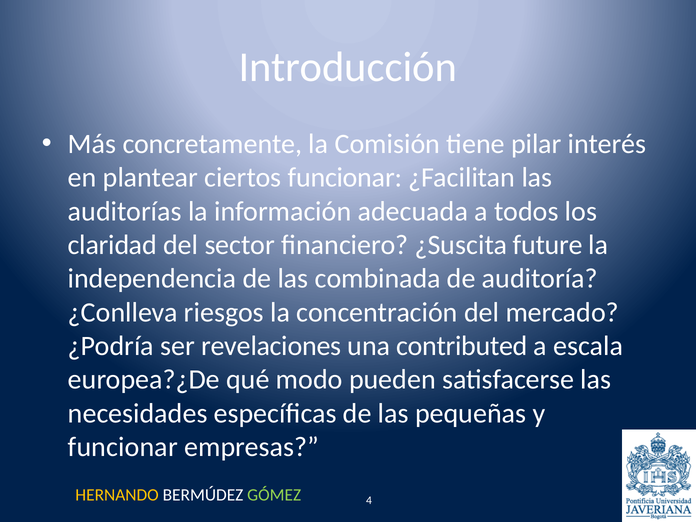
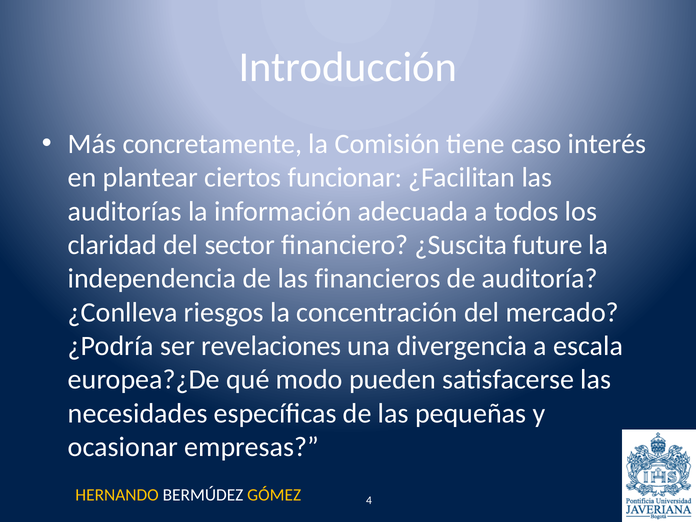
pilar: pilar -> caso (536, 144)
combinada: combinada -> financieros (378, 279)
contributed: contributed -> divergencia (462, 346)
funcionar: funcionar -> ocasionar (123, 447)
GÓMEZ colour: light green -> yellow (274, 495)
